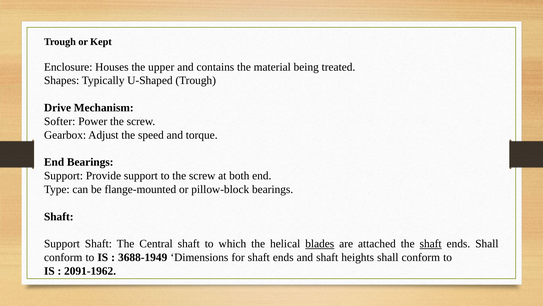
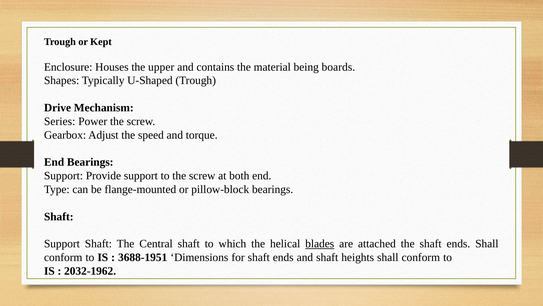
treated: treated -> boards (338, 67)
Softer: Softer -> Series (60, 121)
shaft underline: present -> none (431, 243)
3688-1949: 3688-1949 -> 3688-1951 (143, 257)
2091-1962: 2091-1962 -> 2032-1962 (90, 271)
